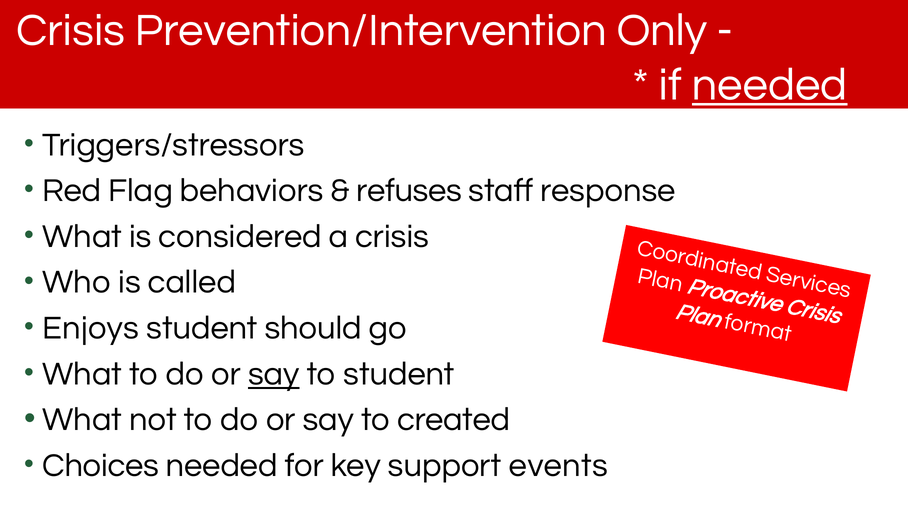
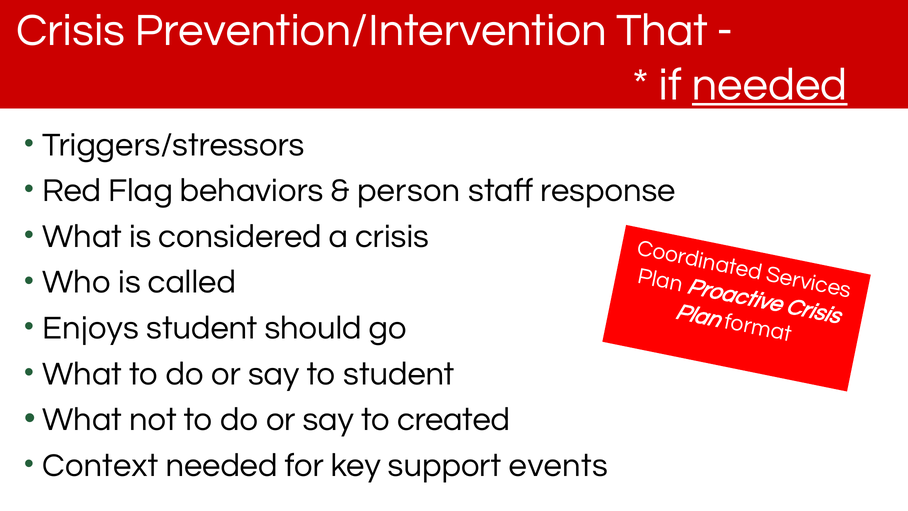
Only: Only -> That (662, 30)
refuses: refuses -> person (409, 191)
say underline: present -> none (274, 374)
Choices: Choices -> Context (100, 465)
